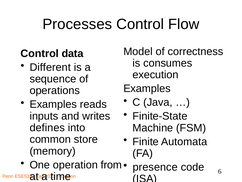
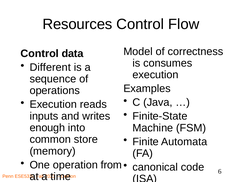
Processes: Processes -> Resources (77, 24)
Examples: Examples -> Execution (53, 104)
defines: defines -> enough (47, 127)
presence: presence -> canonical (155, 167)
